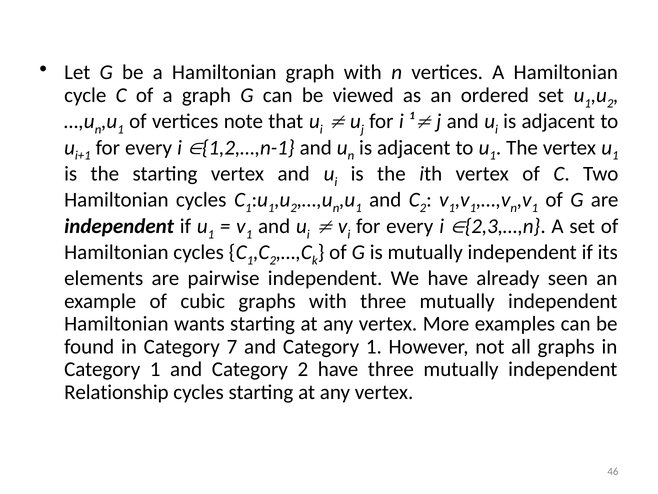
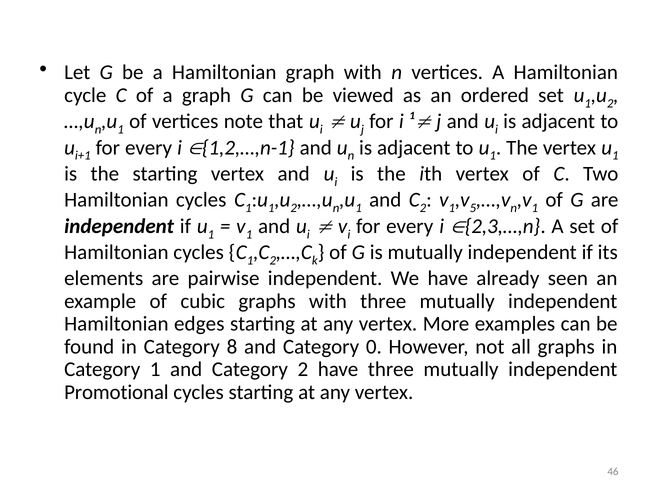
1: 1 -> 5 (473, 208)
wants: wants -> edges (199, 324)
7: 7 -> 8 (232, 346)
and Category 1: 1 -> 0 (374, 346)
Relationship: Relationship -> Promotional (116, 392)
